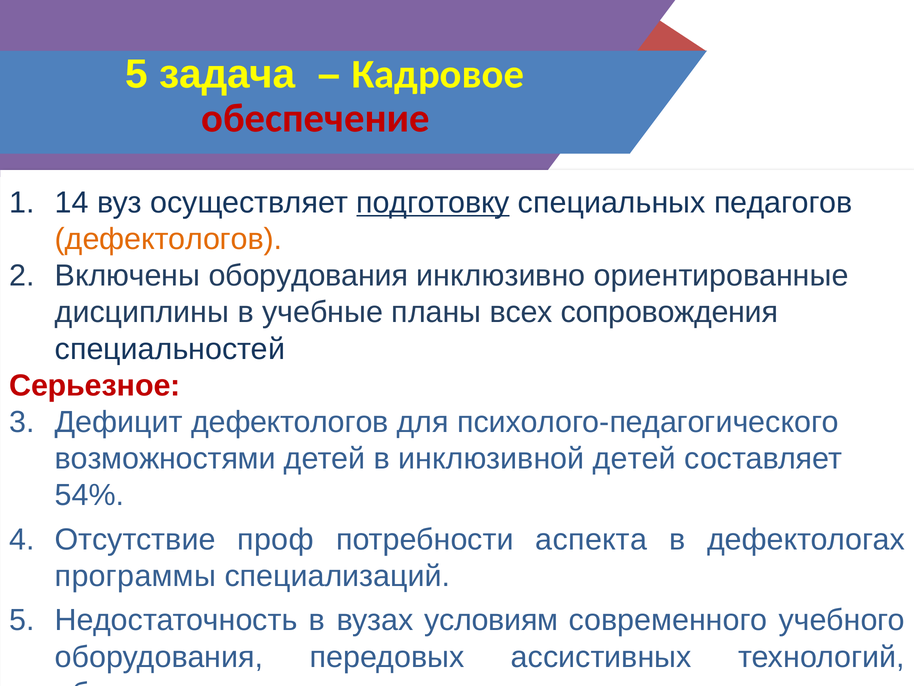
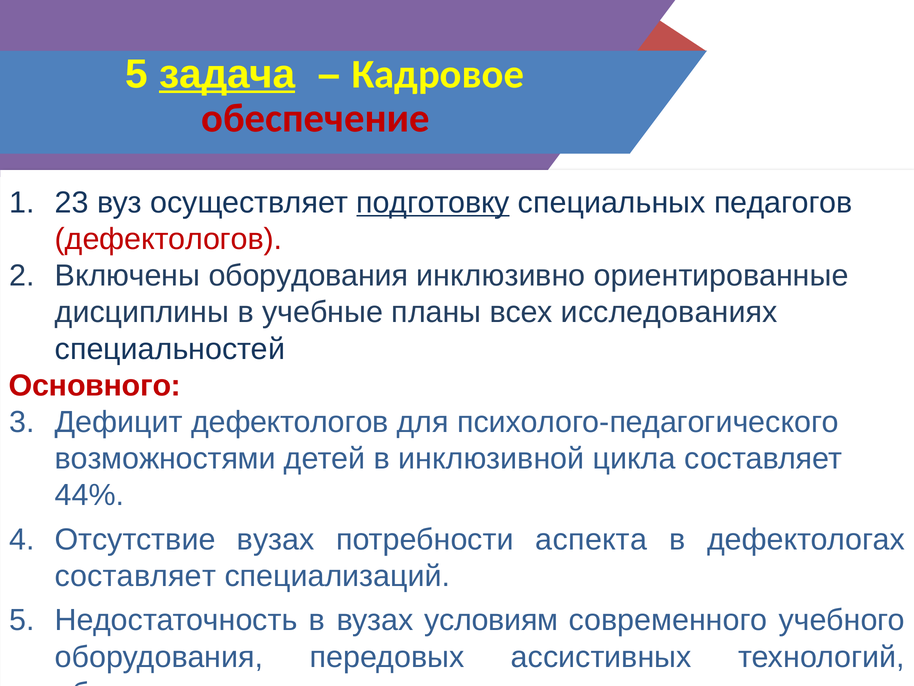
задача underline: none -> present (227, 74)
14: 14 -> 23 (72, 203)
дефектологов colour: orange -> red (169, 239)
сопровождения: сопровождения -> исследованиях (669, 312)
Серьезное: Серьезное -> Основного (95, 385)
инклюзивной детей: детей -> цикла (634, 458)
54%: 54% -> 44% (90, 495)
Отсутствие проф: проф -> вузах (276, 539)
программы: программы -> составляет (135, 576)
